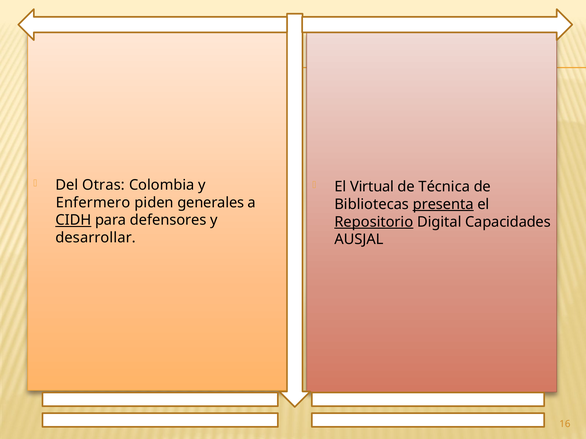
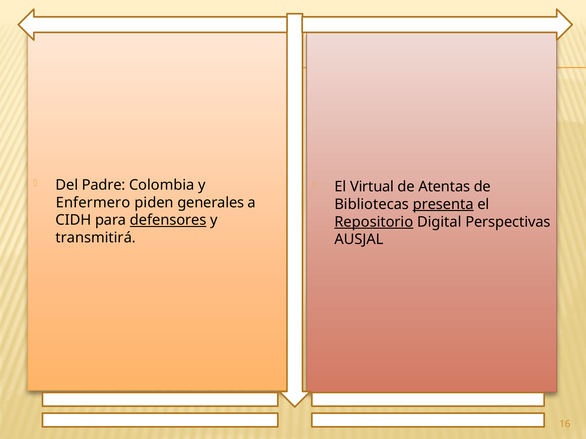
Otras: Otras -> Padre (104, 185)
Técnica: Técnica -> Atentas (444, 187)
CIDH underline: present -> none (73, 220)
defensores underline: none -> present (168, 220)
Capacidades: Capacidades -> Perspectivas (508, 222)
desarrollar: desarrollar -> transmitirá (96, 238)
